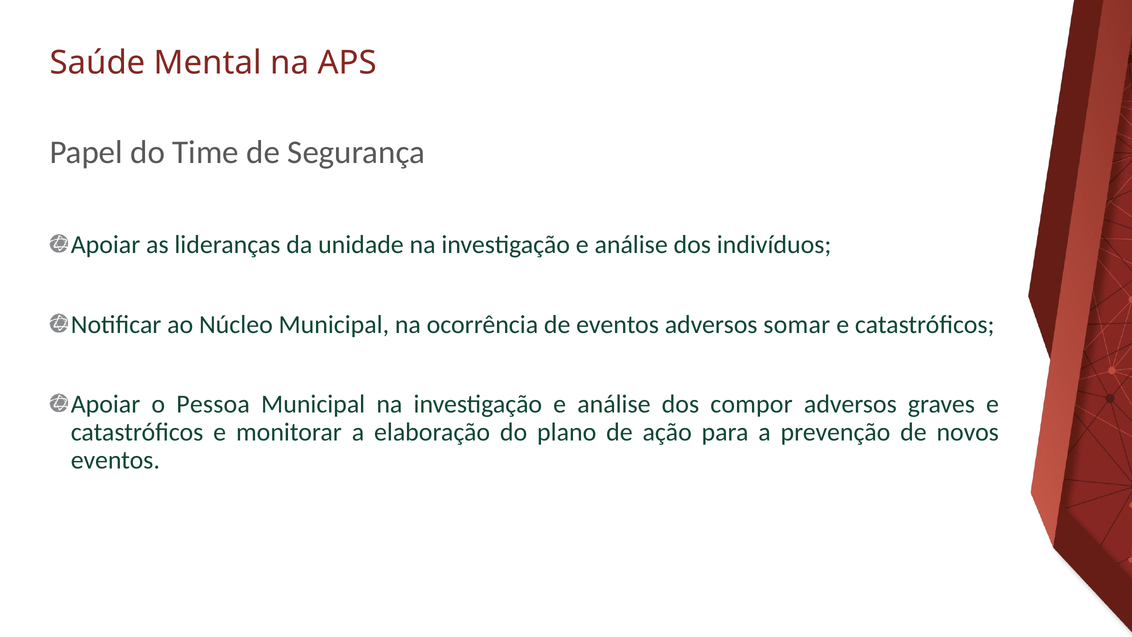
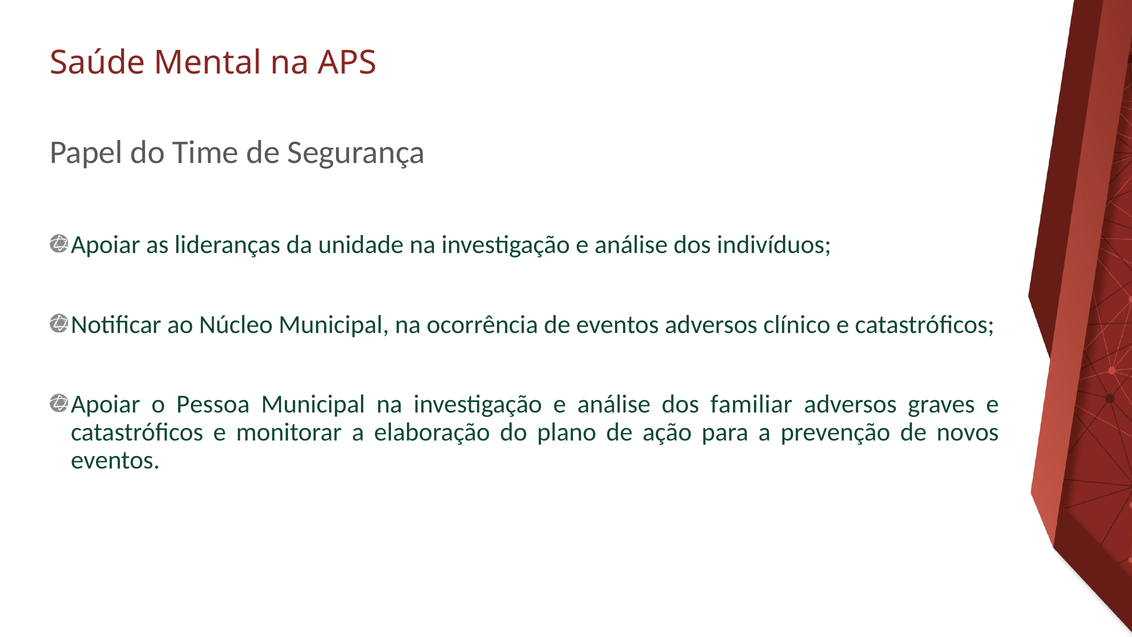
somar: somar -> clínico (797, 324)
compor: compor -> familiar (751, 404)
